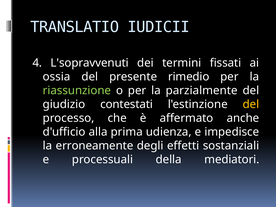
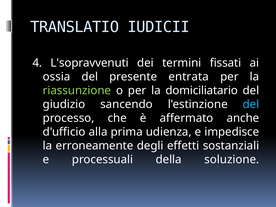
rimedio: rimedio -> entrata (189, 77)
parzialmente: parzialmente -> domiciliatario (202, 91)
contestati: contestati -> sancendo (126, 104)
del colour: yellow -> light blue (251, 104)
mediatori: mediatori -> soluzione (232, 160)
